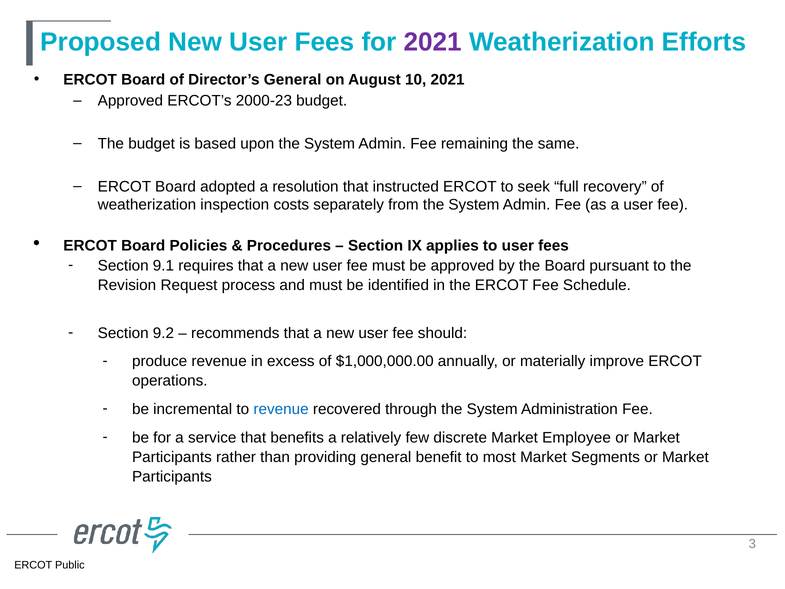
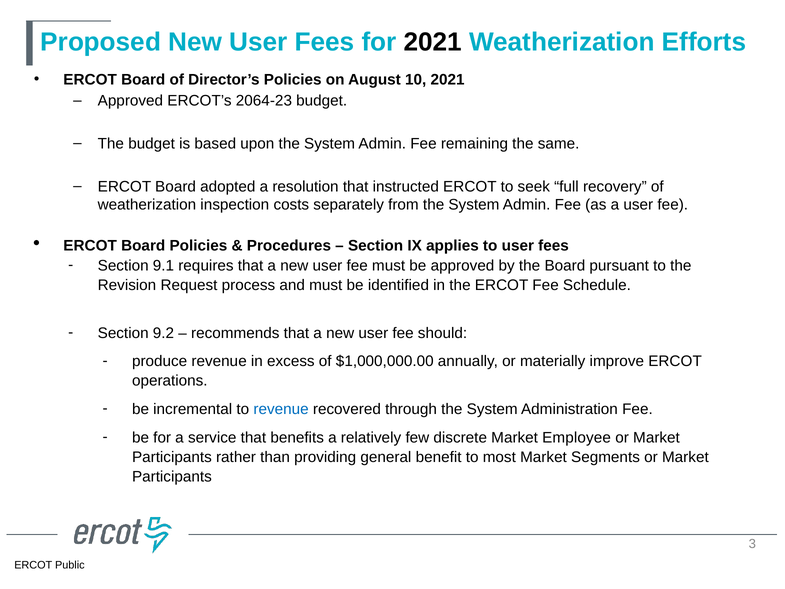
2021 colour: purple -> black (433, 42)
Director’s General: General -> Policies (293, 80)
2000-23: 2000-23 -> 2064-23 (264, 101)
